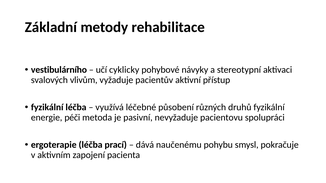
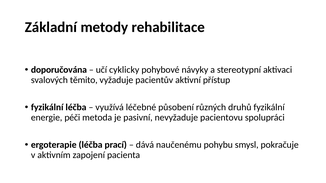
vestibulárního: vestibulárního -> doporučována (59, 70)
vlivům: vlivům -> těmito (84, 80)
